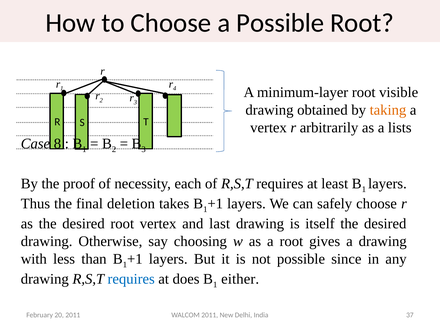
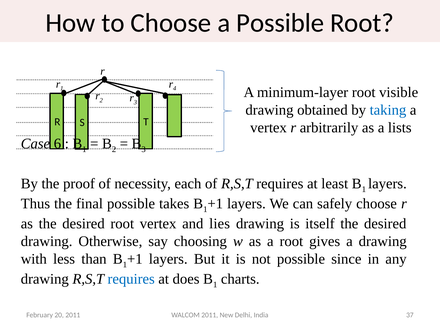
taking colour: orange -> blue (388, 110)
8: 8 -> 6 (57, 144)
final deletion: deletion -> possible (131, 204)
last: last -> lies (220, 224)
either: either -> charts (240, 279)
